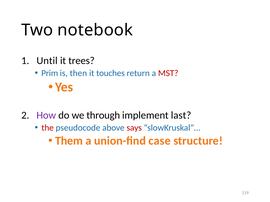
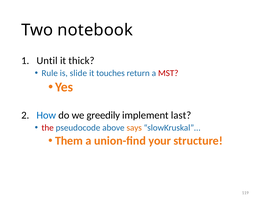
trees: trees -> thick (81, 61)
Prim: Prim -> Rule (50, 73)
then: then -> slide (78, 73)
How colour: purple -> blue (46, 116)
through: through -> greedily (103, 116)
says colour: red -> orange (134, 128)
case: case -> your (160, 141)
